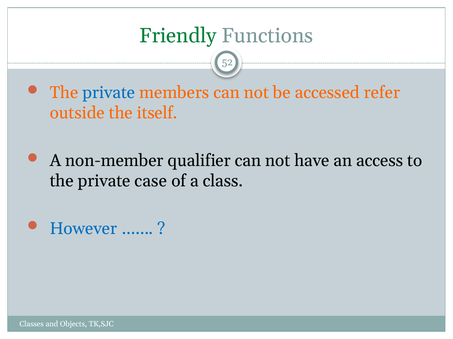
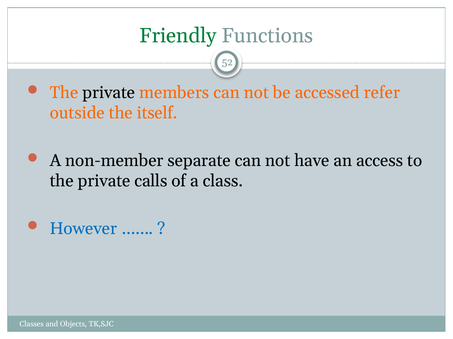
private colour: blue -> black (109, 93)
qualifier: qualifier -> separate (199, 161)
case: case -> calls (151, 181)
